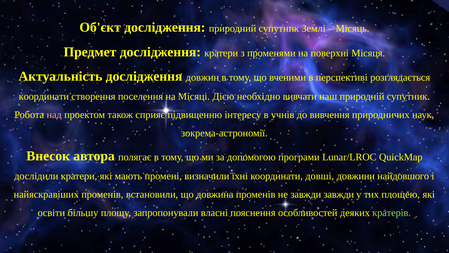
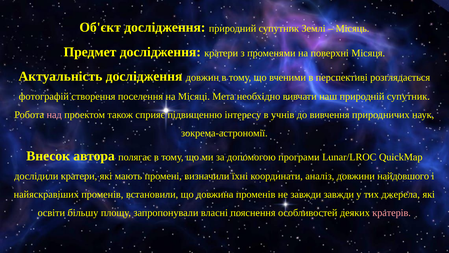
координати: координати -> фотографій (44, 96)
Дією: Дією -> Мета (223, 96)
довші: довші -> аналіз (320, 176)
площею: площею -> джерела (401, 194)
кратерів colour: light green -> pink (392, 212)
